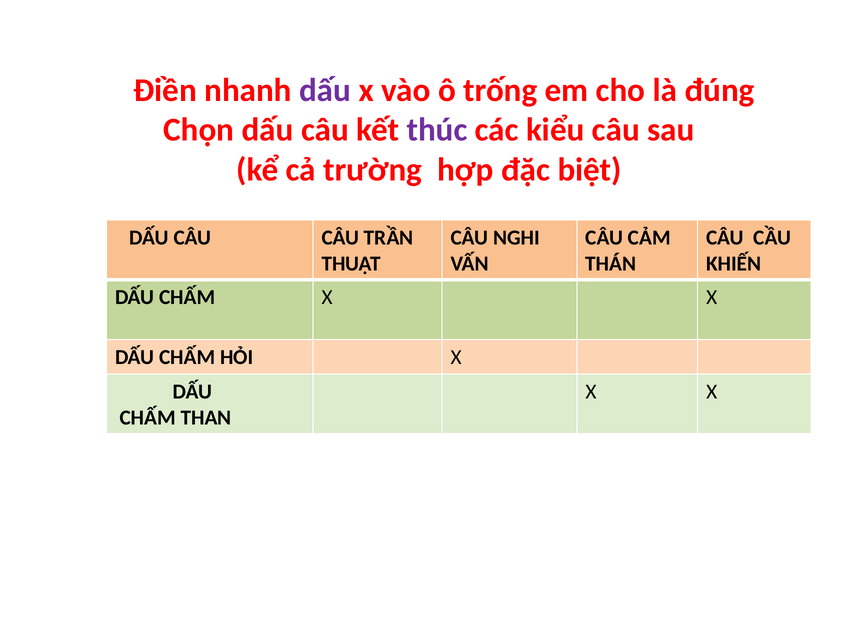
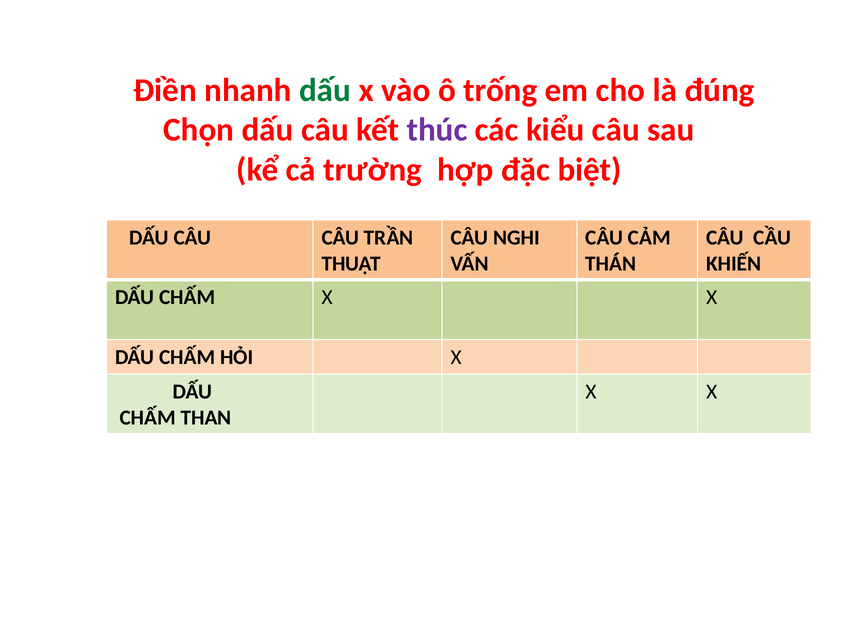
dấu colour: purple -> green (325, 90)
